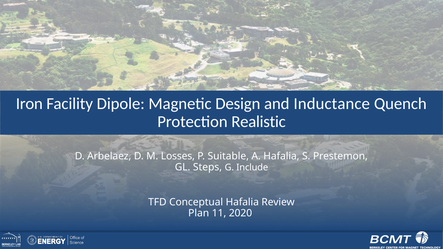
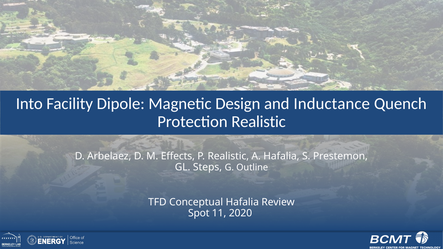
Iron: Iron -> Into (29, 104)
Losses: Losses -> Effects (178, 156)
P Suitable: Suitable -> Realistic (228, 156)
Include: Include -> Outline (252, 167)
Plan: Plan -> Spot (199, 213)
